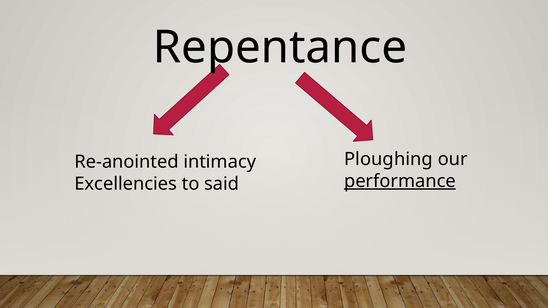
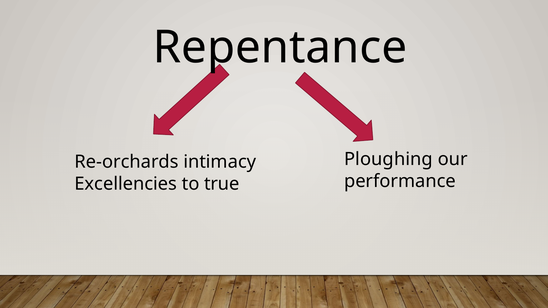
Re-anointed: Re-anointed -> Re-orchards (127, 162)
performance underline: present -> none (400, 181)
said: said -> true (222, 184)
